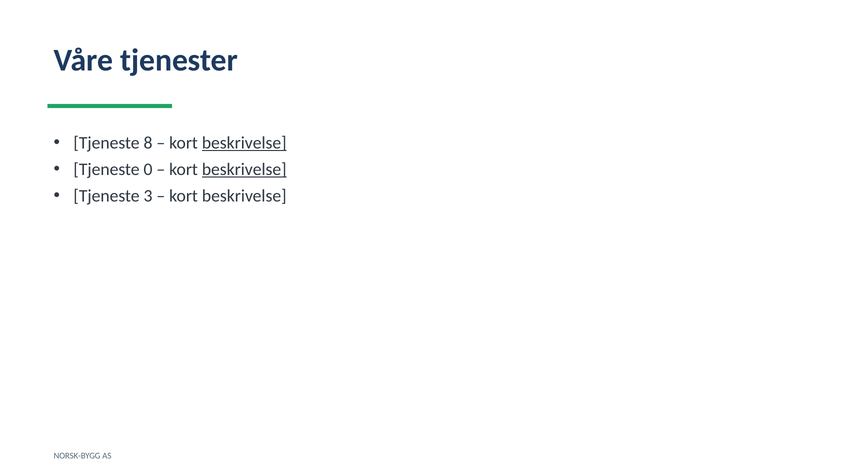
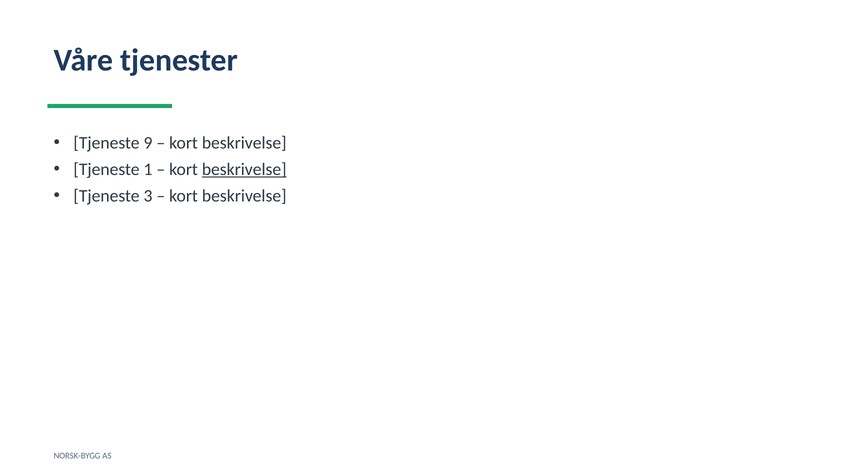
8: 8 -> 9 (148, 143)
beskrivelse underline: present -> none (244, 143)
0: 0 -> 1 (148, 169)
